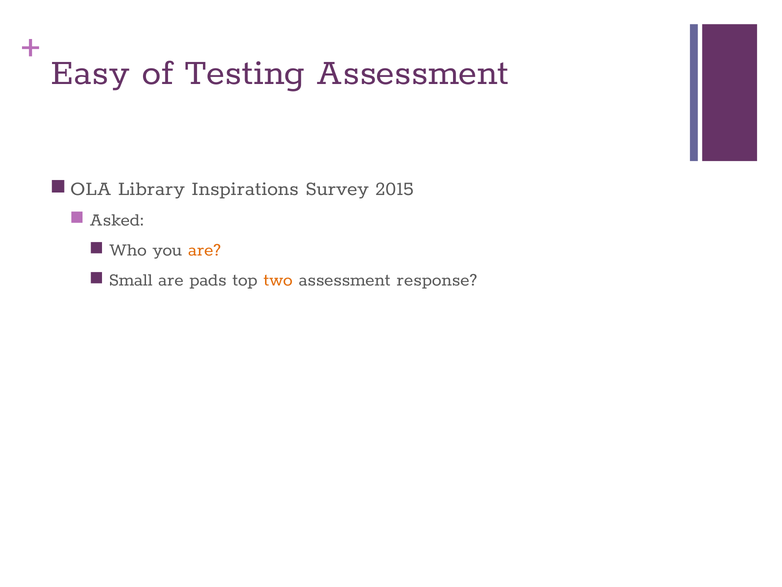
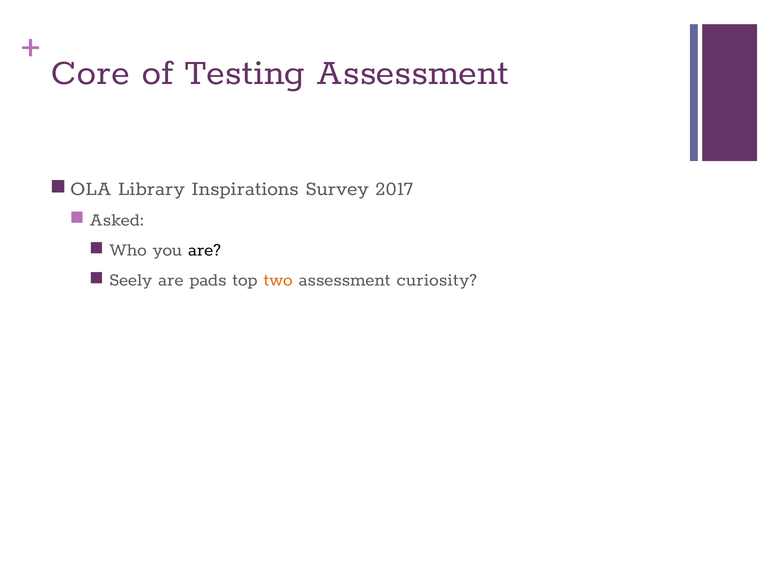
Easy: Easy -> Core (90, 72)
2015: 2015 -> 2017 (394, 188)
are colour: orange -> black (204, 249)
Small: Small -> Seely (131, 279)
response: response -> curiosity (437, 279)
